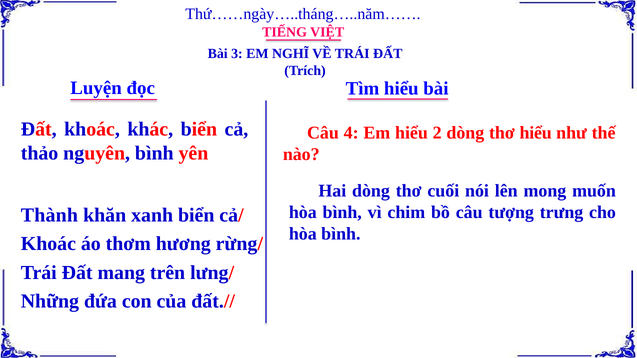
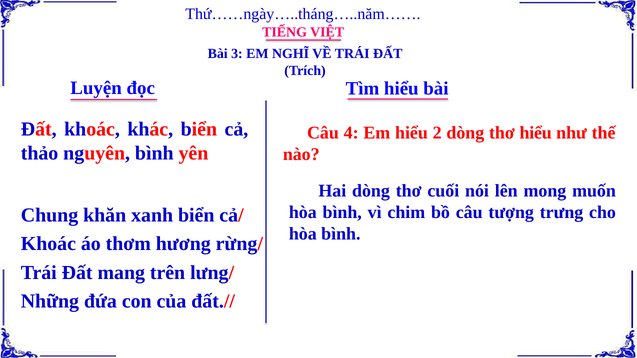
Thành: Thành -> Chung (50, 215)
